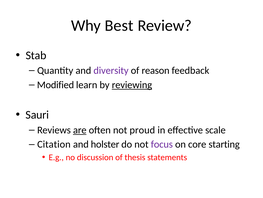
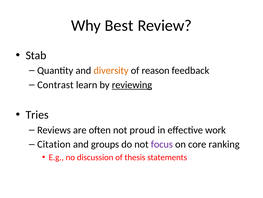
diversity colour: purple -> orange (111, 70)
Modified: Modified -> Contrast (55, 85)
Sauri: Sauri -> Tries (37, 114)
are underline: present -> none (80, 130)
scale: scale -> work (215, 130)
holster: holster -> groups (105, 144)
starting: starting -> ranking (224, 144)
